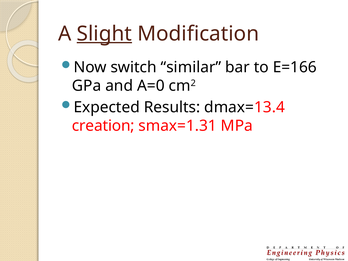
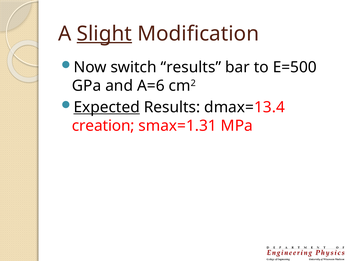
switch similar: similar -> results (191, 67)
E=166: E=166 -> E=500 (295, 67)
A=0: A=0 -> A=6 (151, 86)
Expected underline: none -> present (107, 107)
